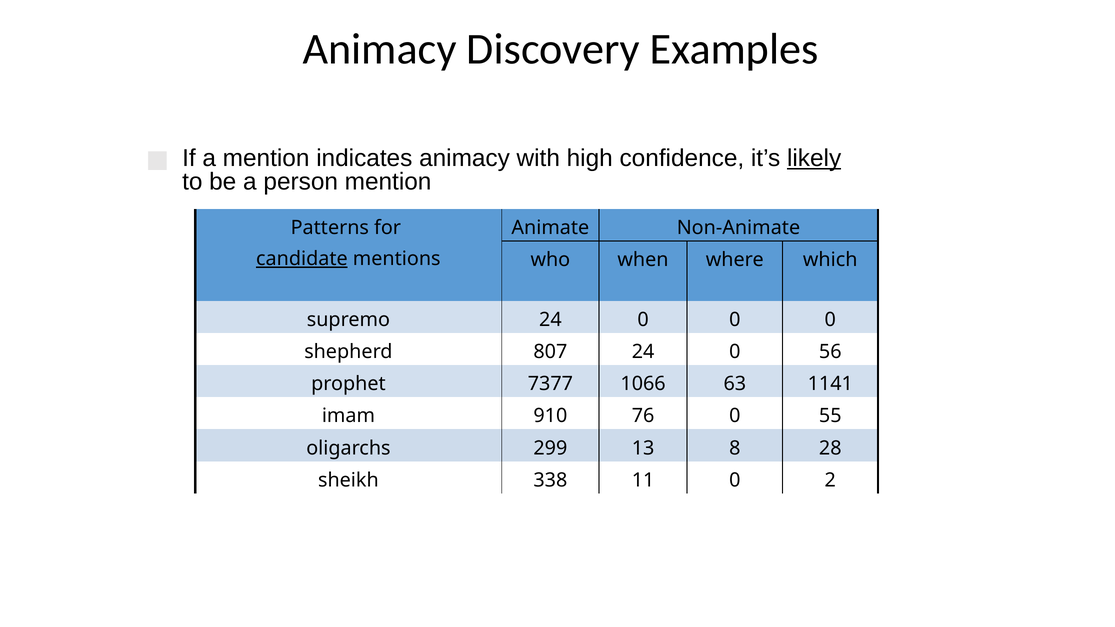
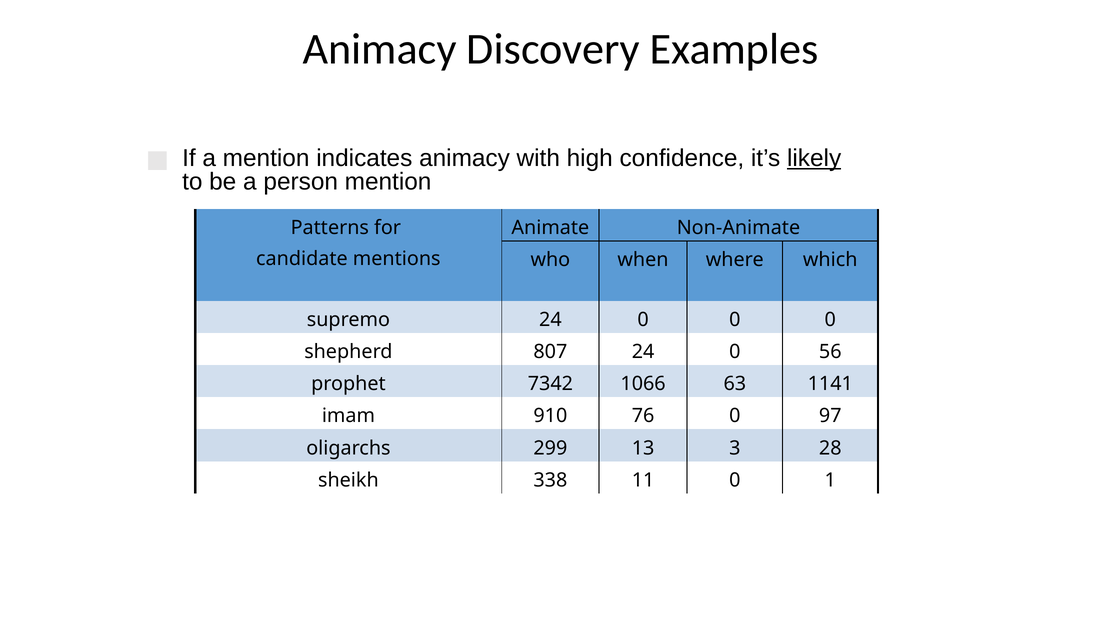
candidate underline: present -> none (302, 259)
7377: 7377 -> 7342 (550, 384)
55: 55 -> 97 (830, 416)
8: 8 -> 3 (735, 448)
2: 2 -> 1 (830, 480)
